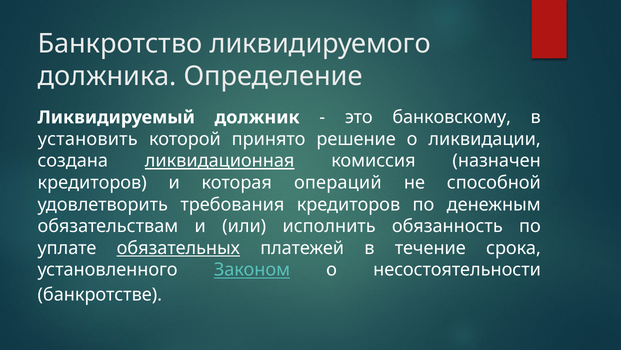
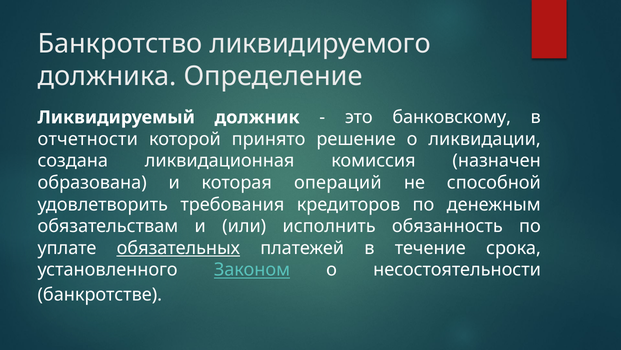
установить: установить -> отчетности (88, 139)
ликвидационная underline: present -> none (220, 161)
кредиторов: кредиторов -> образована (92, 182)
